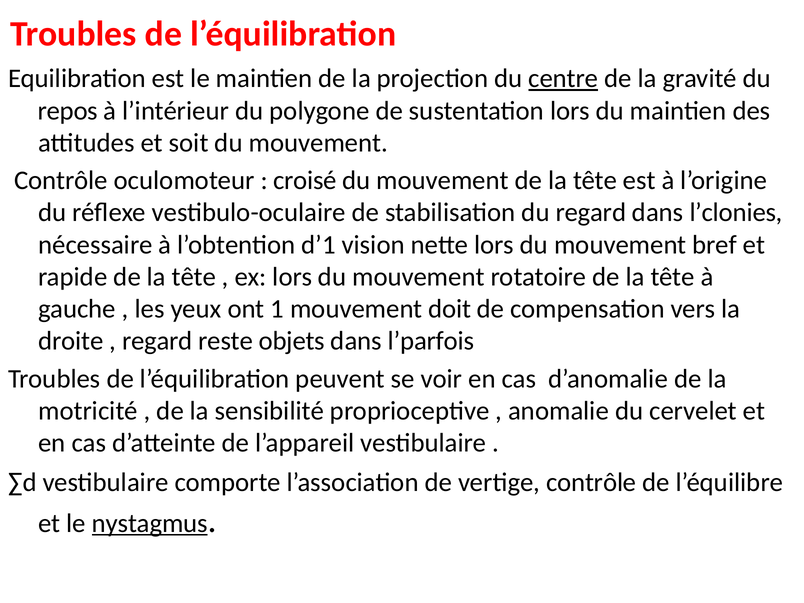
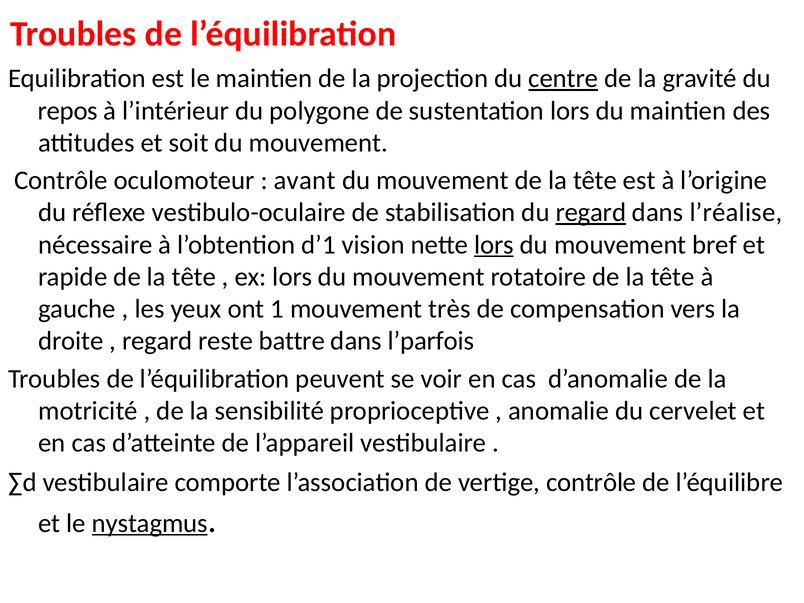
croisé: croisé -> avant (305, 180)
regard underline: none -> present (591, 213)
l’clonies: l’clonies -> l’réalise (736, 213)
lors underline: none -> present (494, 245)
doit: doit -> très (450, 309)
objets: objets -> battre (292, 341)
